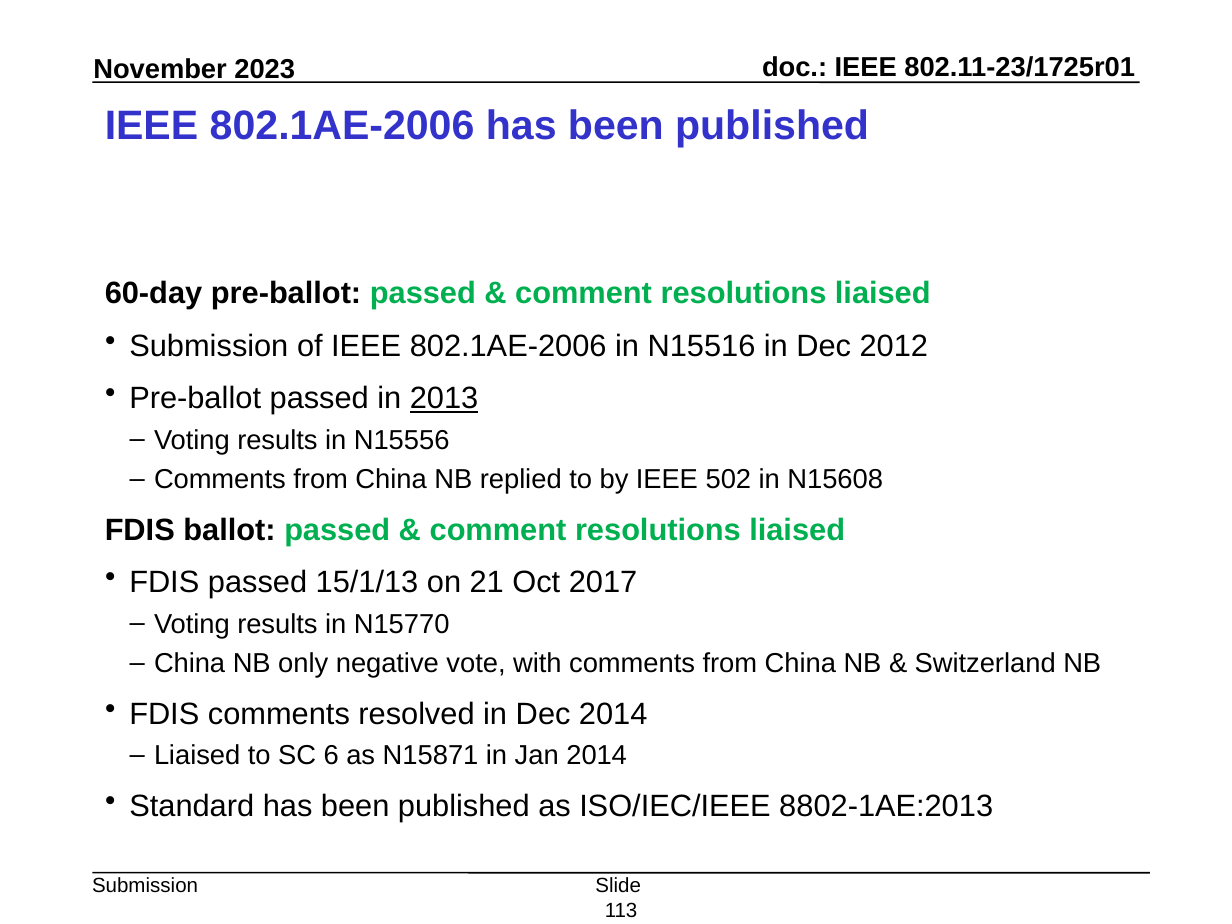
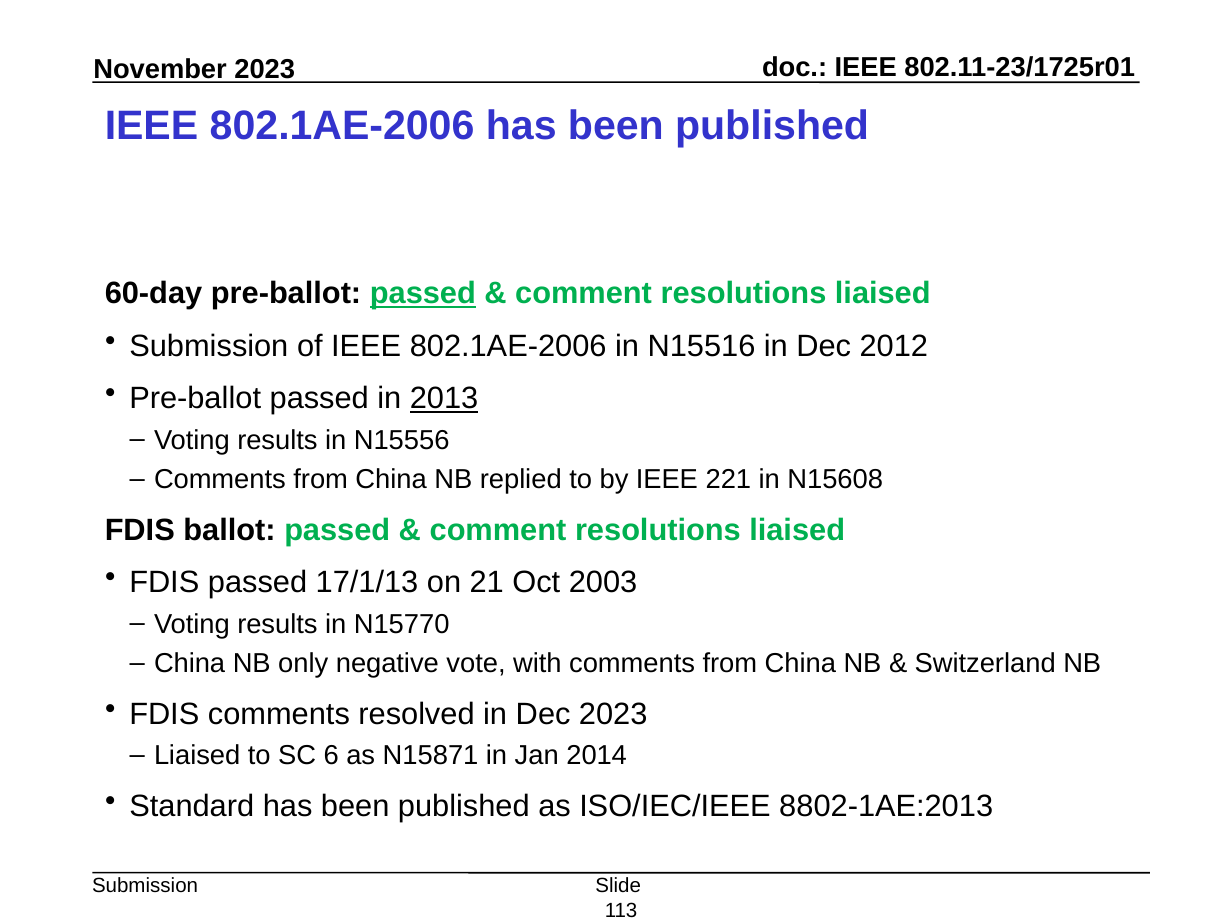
passed underline: none -> present (423, 294)
502: 502 -> 221 (728, 480)
15/1/13: 15/1/13 -> 17/1/13 (367, 583)
2017: 2017 -> 2003 (603, 583)
Dec 2014: 2014 -> 2023 (613, 714)
